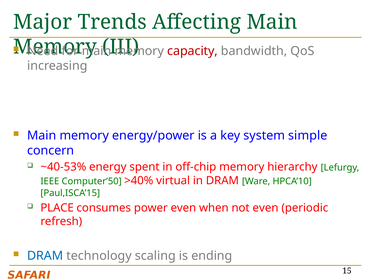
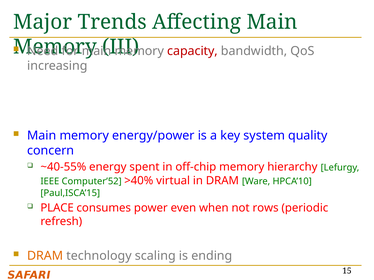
simple: simple -> quality (308, 136)
~40-53%: ~40-53% -> ~40-55% (63, 167)
Computer’50: Computer’50 -> Computer’52 (92, 182)
not even: even -> rows (266, 208)
DRAM colour: blue -> orange (45, 256)
